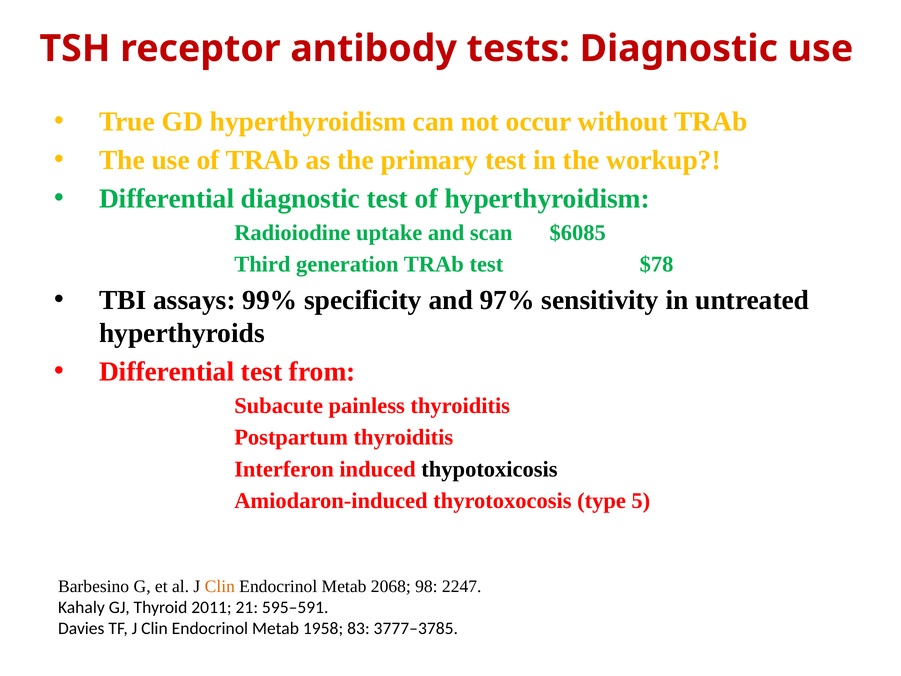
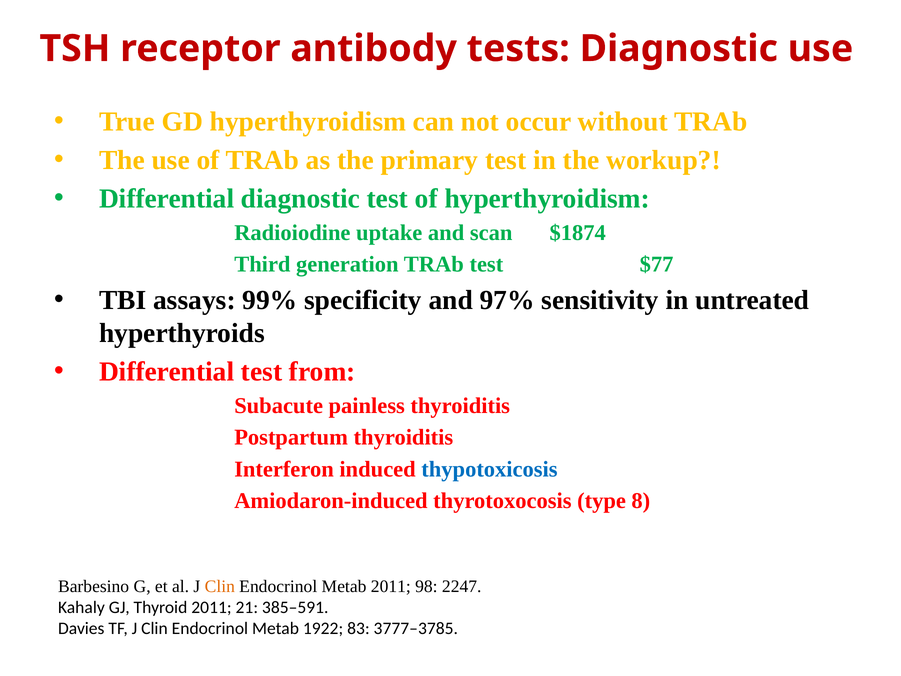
$6085: $6085 -> $1874 (578, 233)
$78: $78 -> $77 (657, 264)
thypotoxicosis colour: black -> blue (489, 469)
5: 5 -> 8 (641, 500)
Metab 2068: 2068 -> 2011 (391, 586)
595–591: 595–591 -> 385–591 (295, 607)
1958: 1958 -> 1922 (323, 628)
